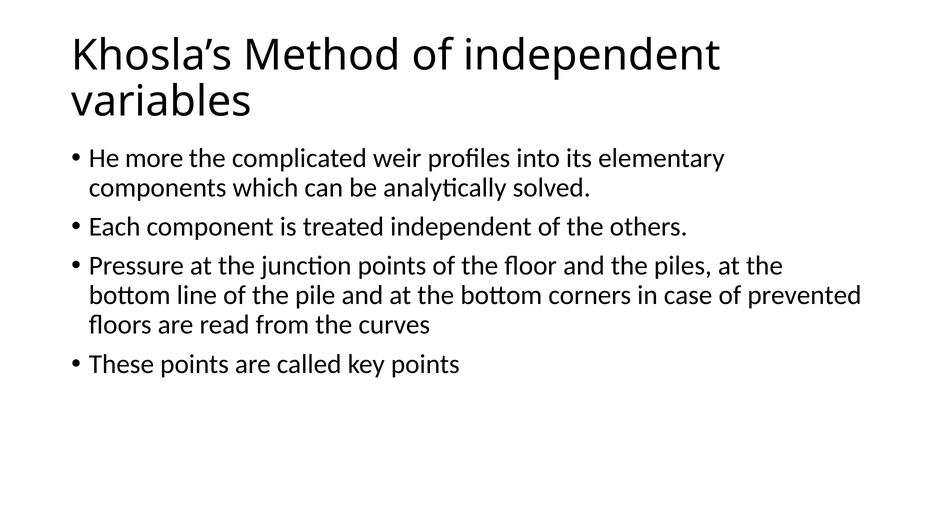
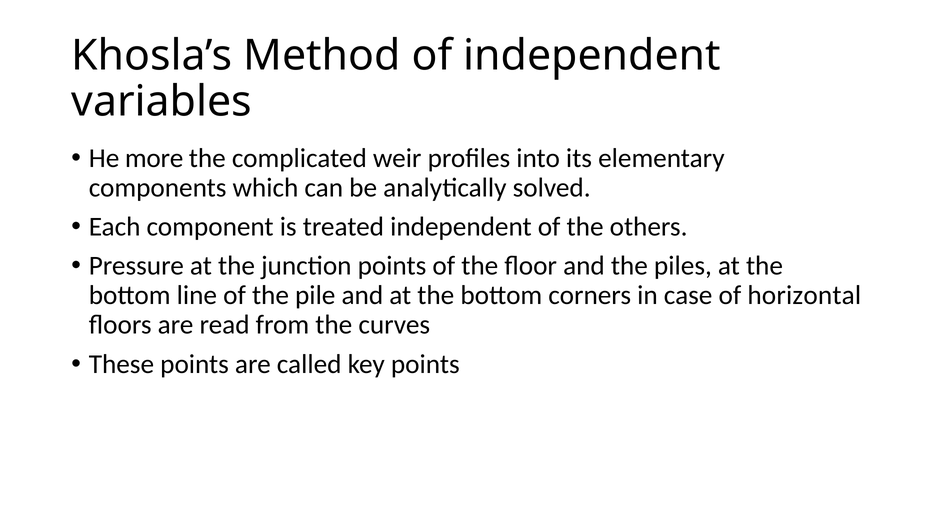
prevented: prevented -> horizontal (804, 295)
